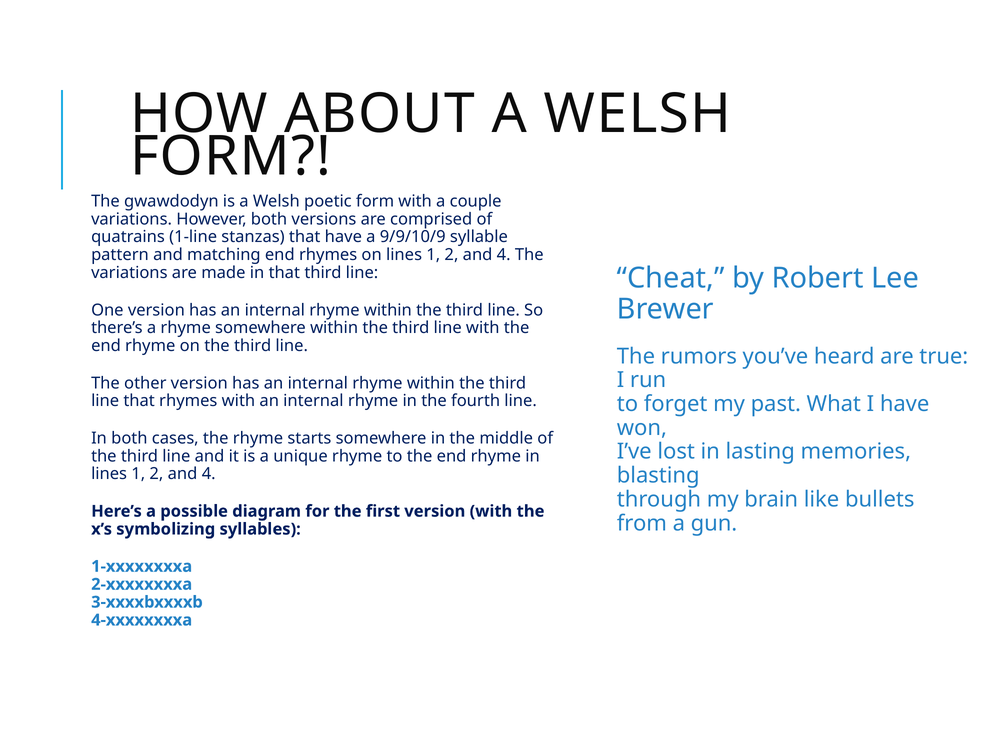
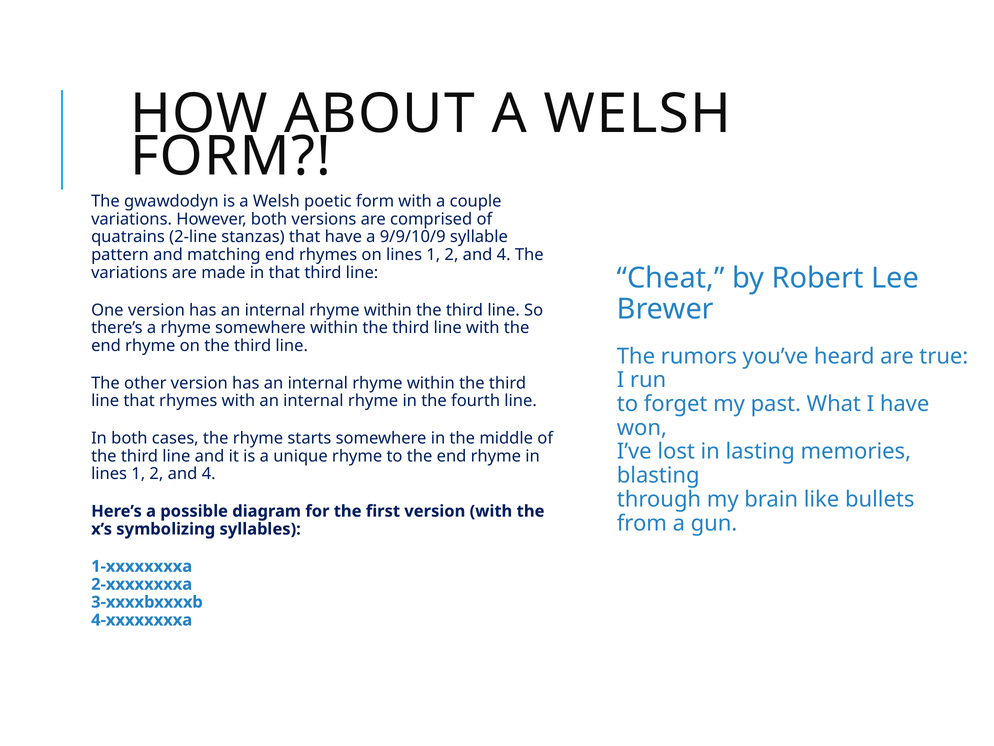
1-line: 1-line -> 2-line (193, 237)
